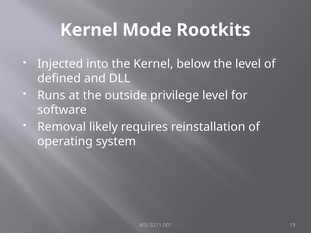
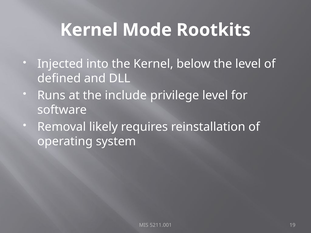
outside: outside -> include (126, 96)
